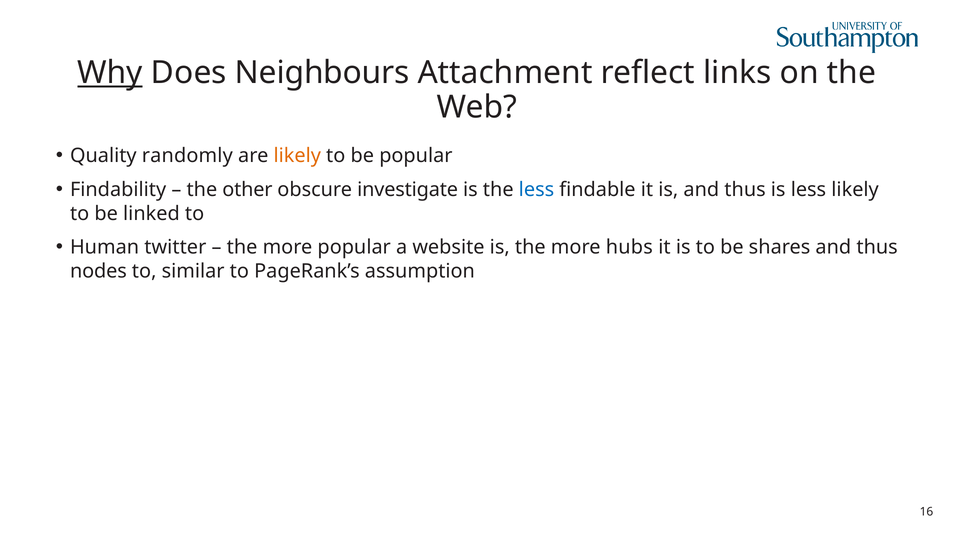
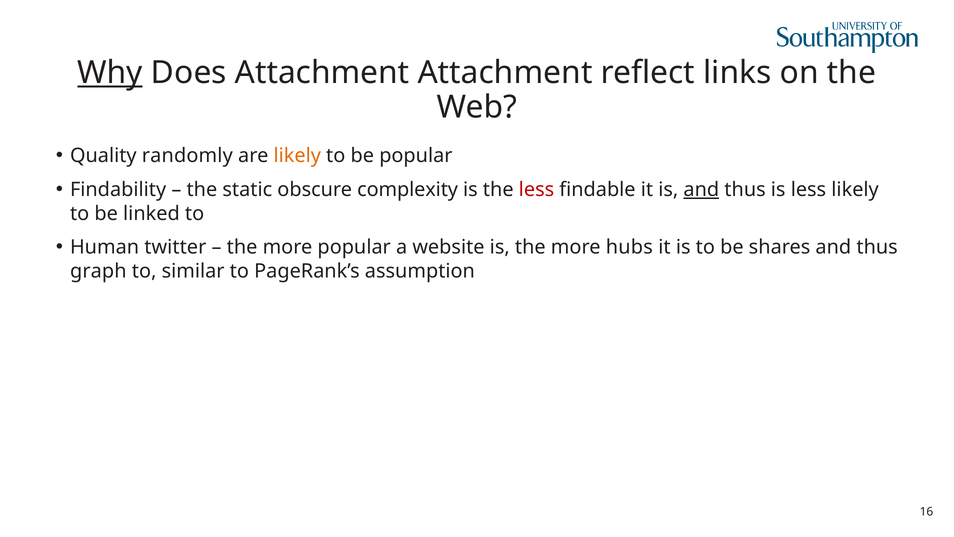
Does Neighbours: Neighbours -> Attachment (322, 73)
other: other -> static (247, 189)
investigate: investigate -> complexity (408, 189)
less colour: blue -> red (536, 189)
and underline: none -> present (701, 189)
nodes: nodes -> graph (98, 271)
